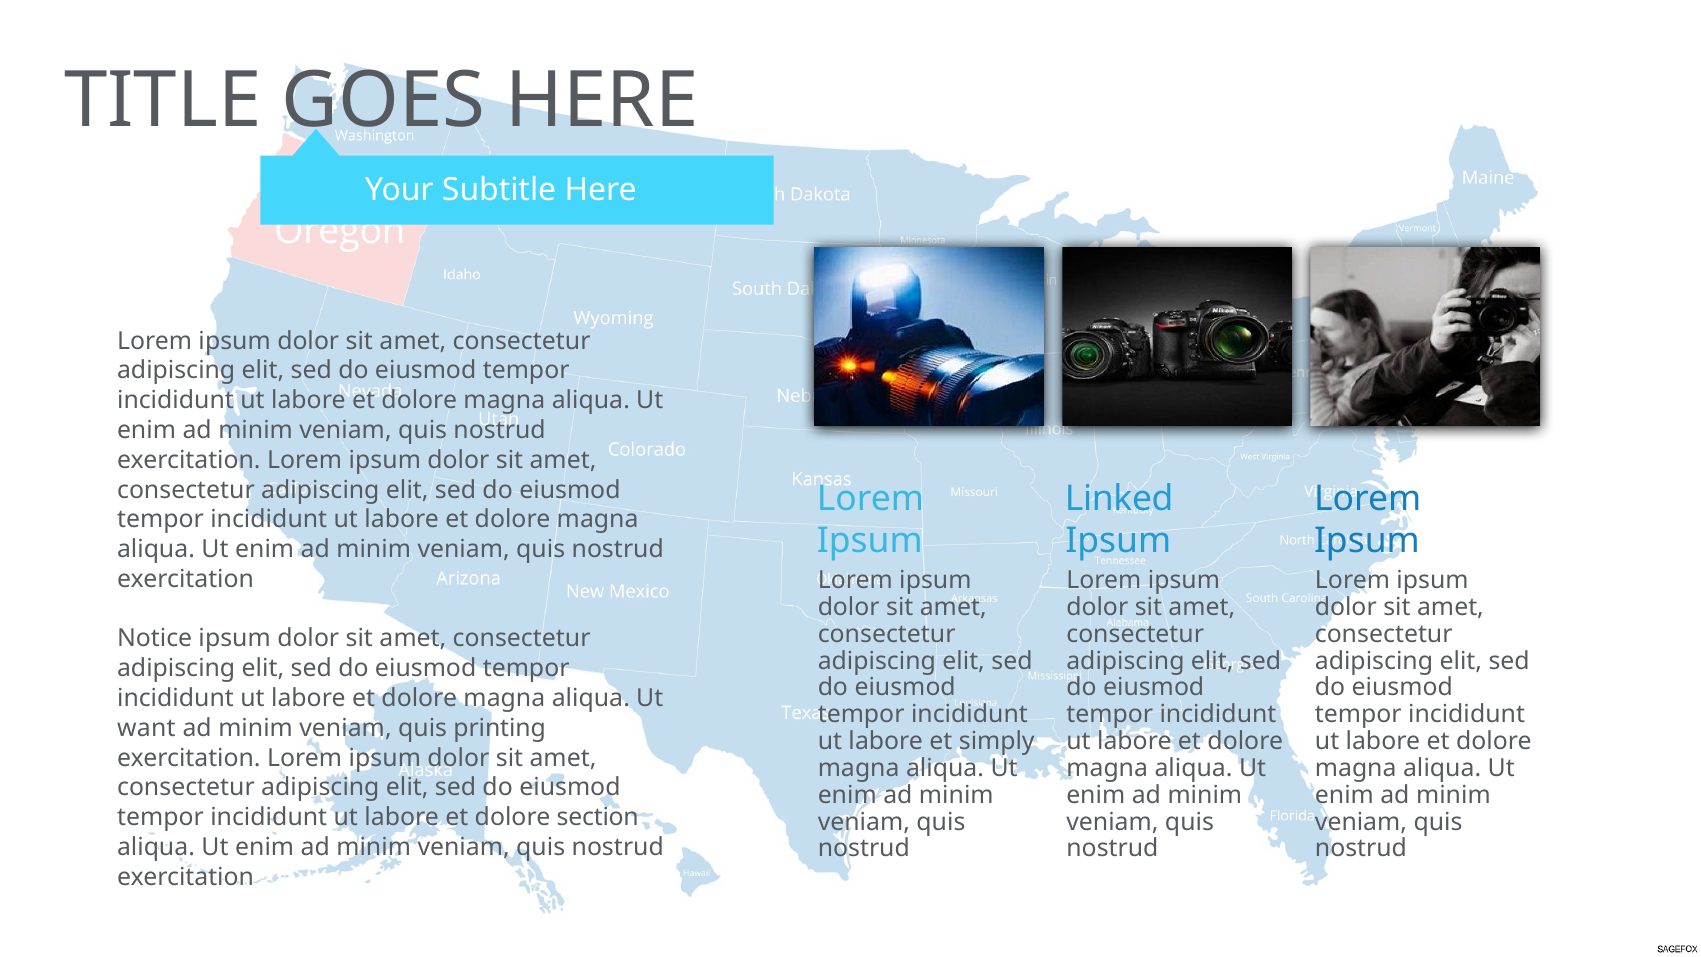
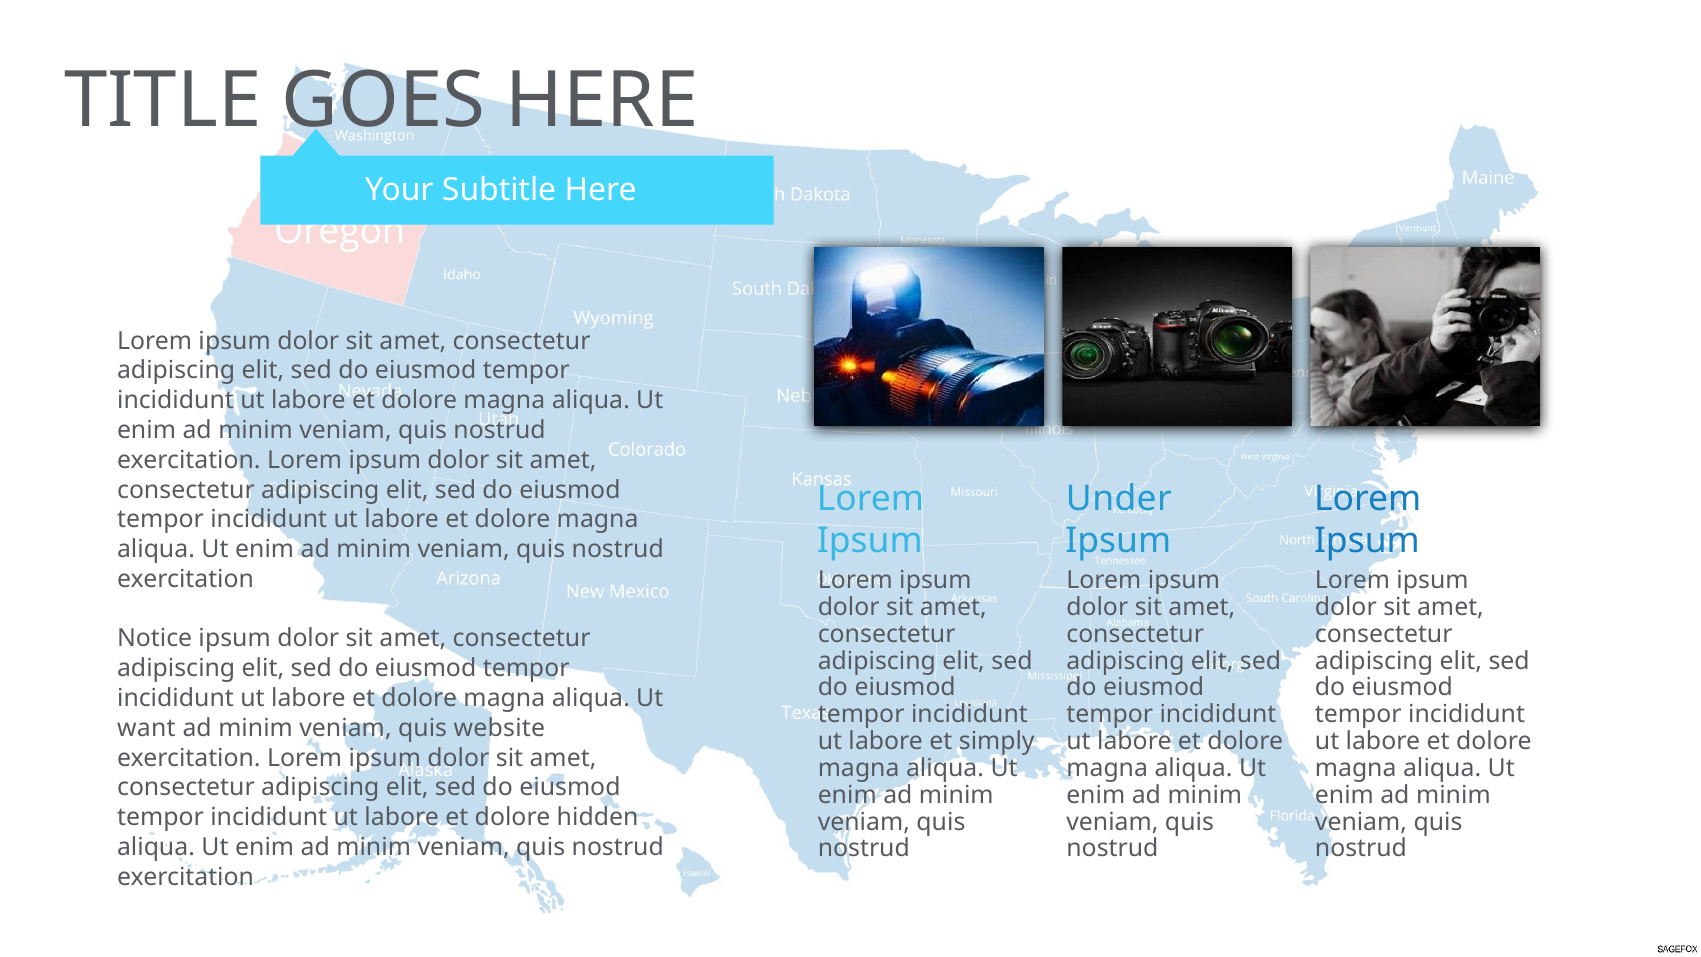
Linked: Linked -> Under (1119, 498)
printing: printing -> website (499, 728)
section: section -> hidden (598, 817)
